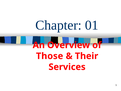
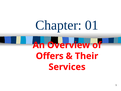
Those: Those -> Offers (50, 56)
